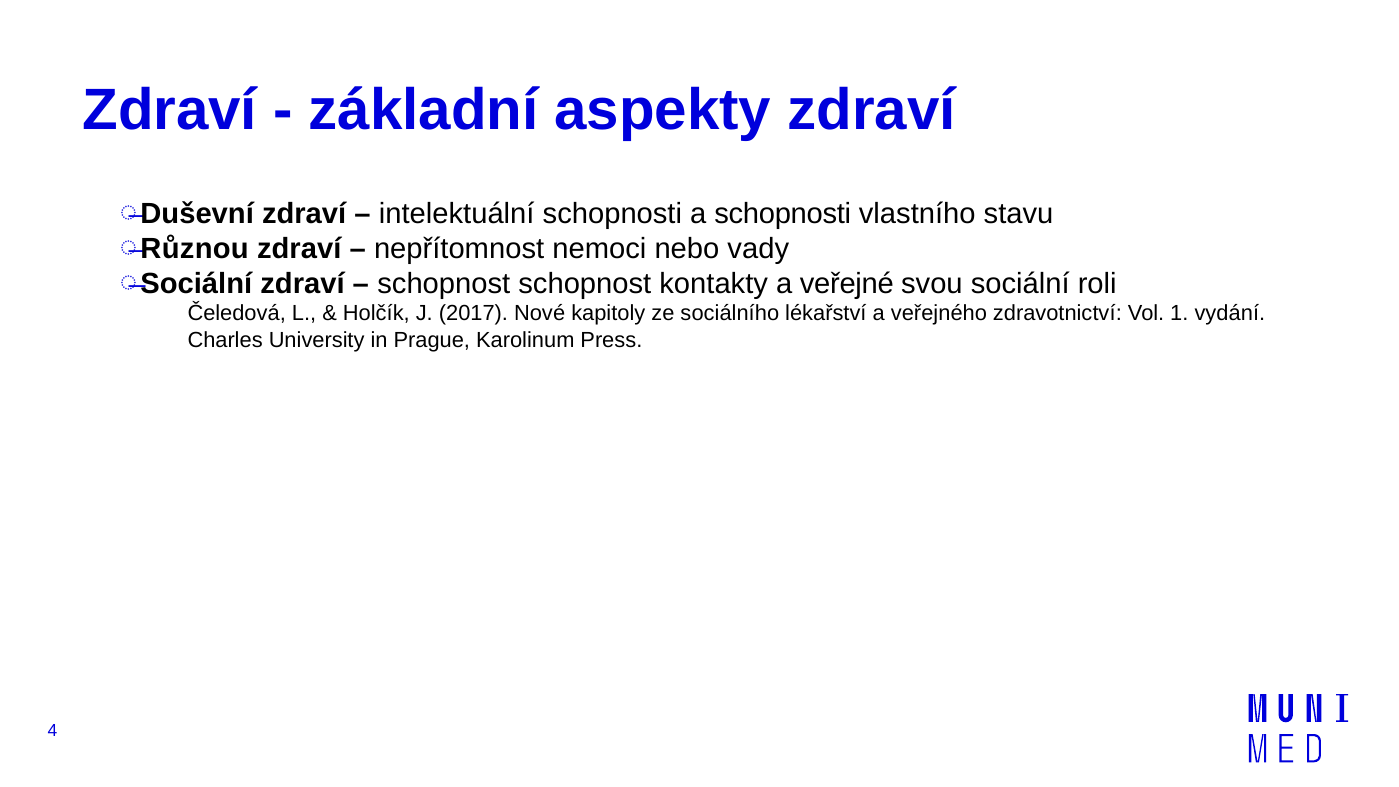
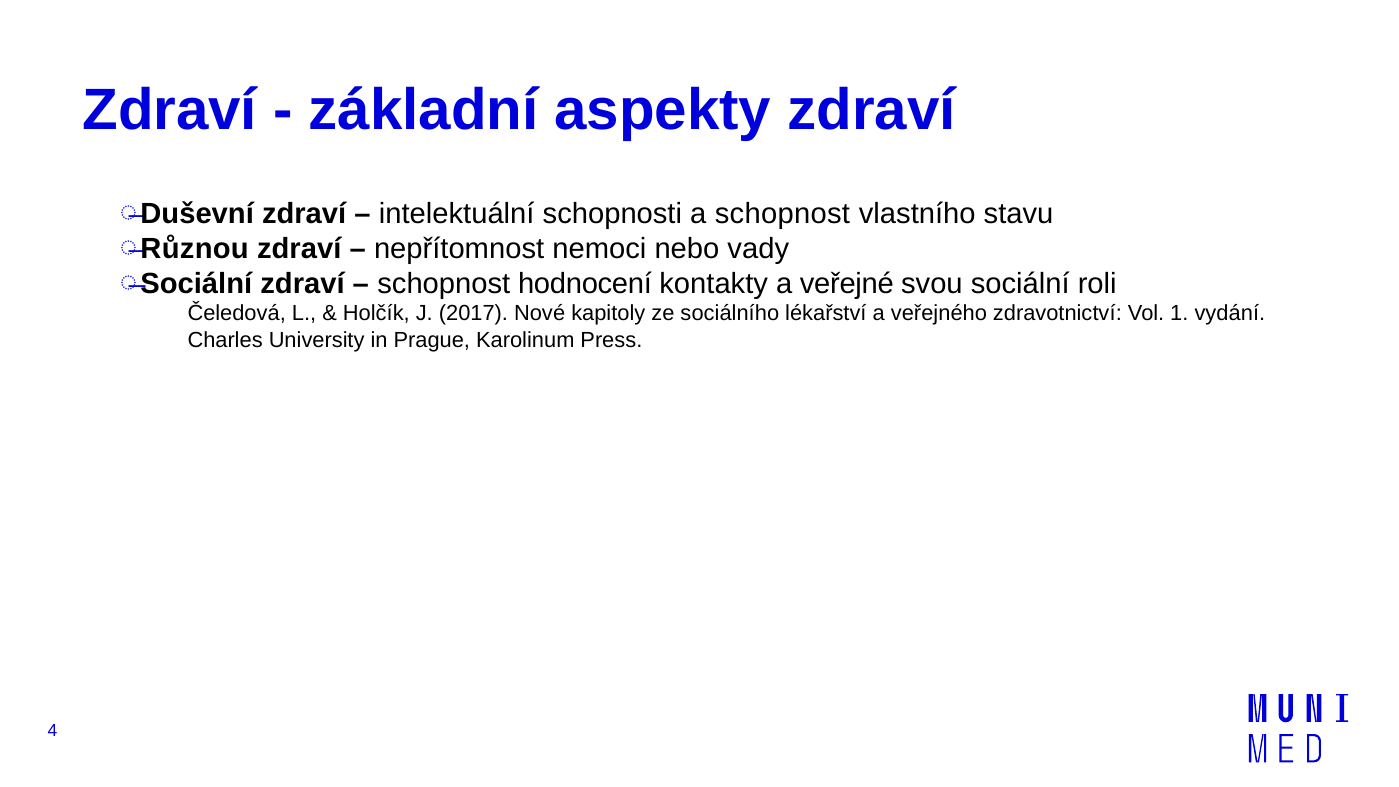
a schopnosti: schopnosti -> schopnost (782, 214)
schopnost schopnost: schopnost -> hodnocení (585, 284)
